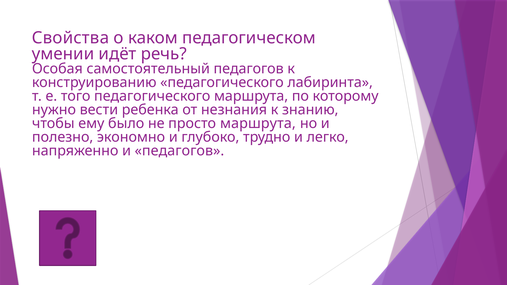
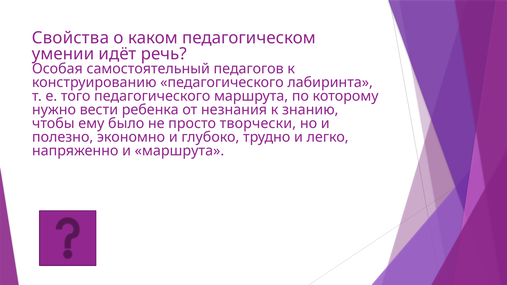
просто маршрута: маршрута -> творчески (258, 123)
и педагогов: педагогов -> маршрута (179, 151)
